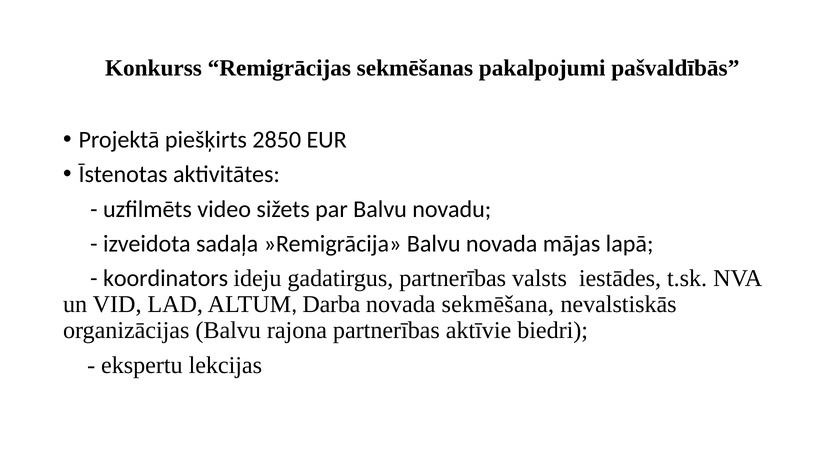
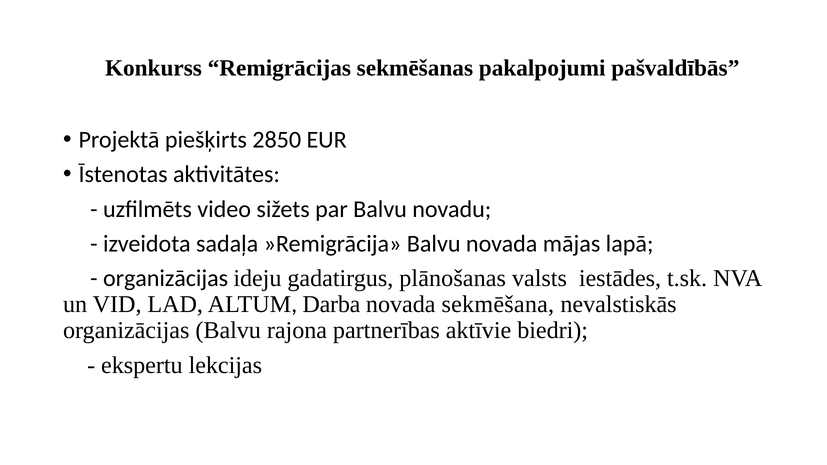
koordinators: koordinators -> organizācijas (166, 279)
gadatirgus partnerības: partnerības -> plānošanas (453, 279)
